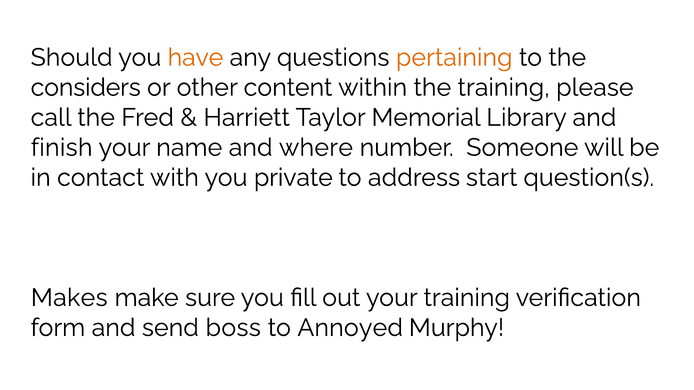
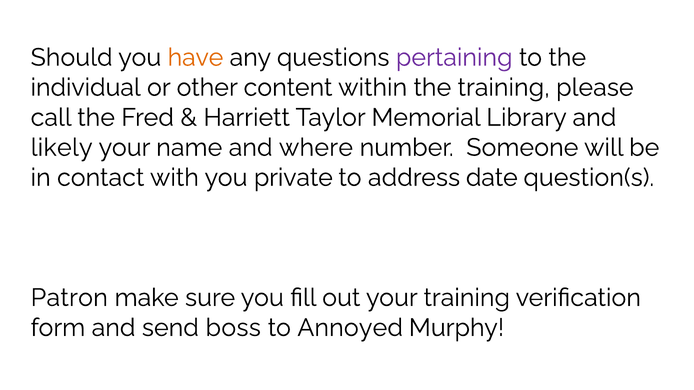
pertaining colour: orange -> purple (454, 57)
considers: considers -> individual (86, 88)
finish: finish -> likely (62, 148)
start: start -> date (492, 178)
Makes: Makes -> Patron (69, 298)
